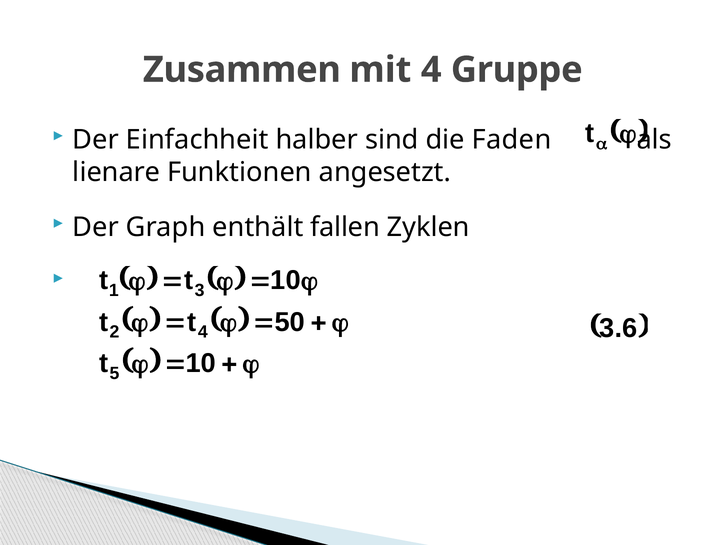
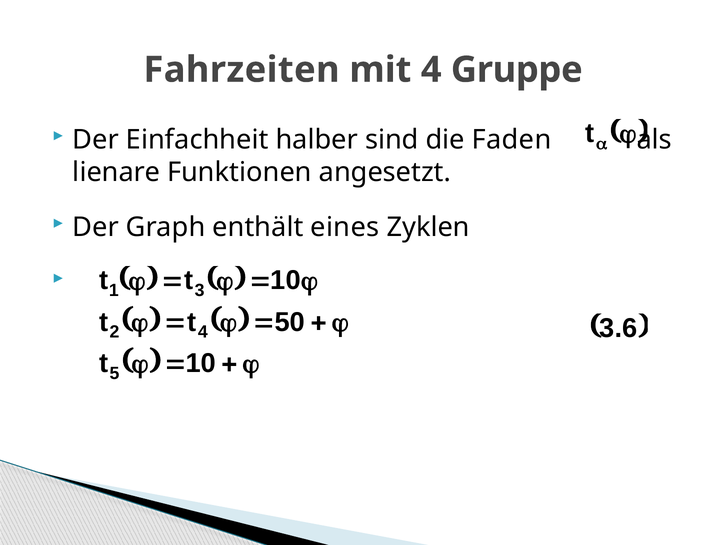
Zusammen: Zusammen -> Fahrzeiten (242, 70)
fallen: fallen -> eines (345, 227)
